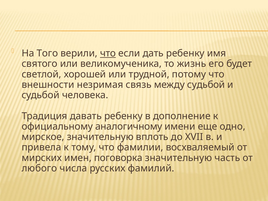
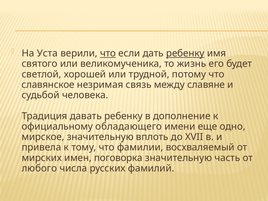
Того: Того -> Уста (47, 53)
ребенку underline: none -> present (185, 53)
внешности: внешности -> славянское (48, 85)
между судьбой: судьбой -> славяне (206, 85)
аналогичному: аналогичному -> обладающего (129, 126)
